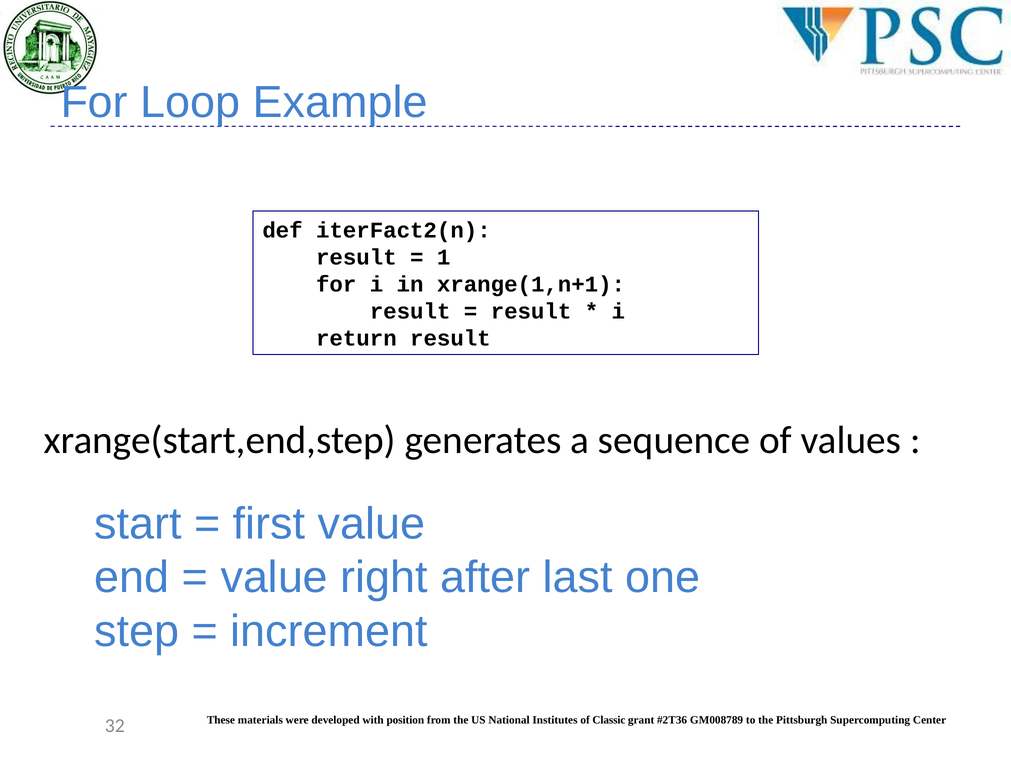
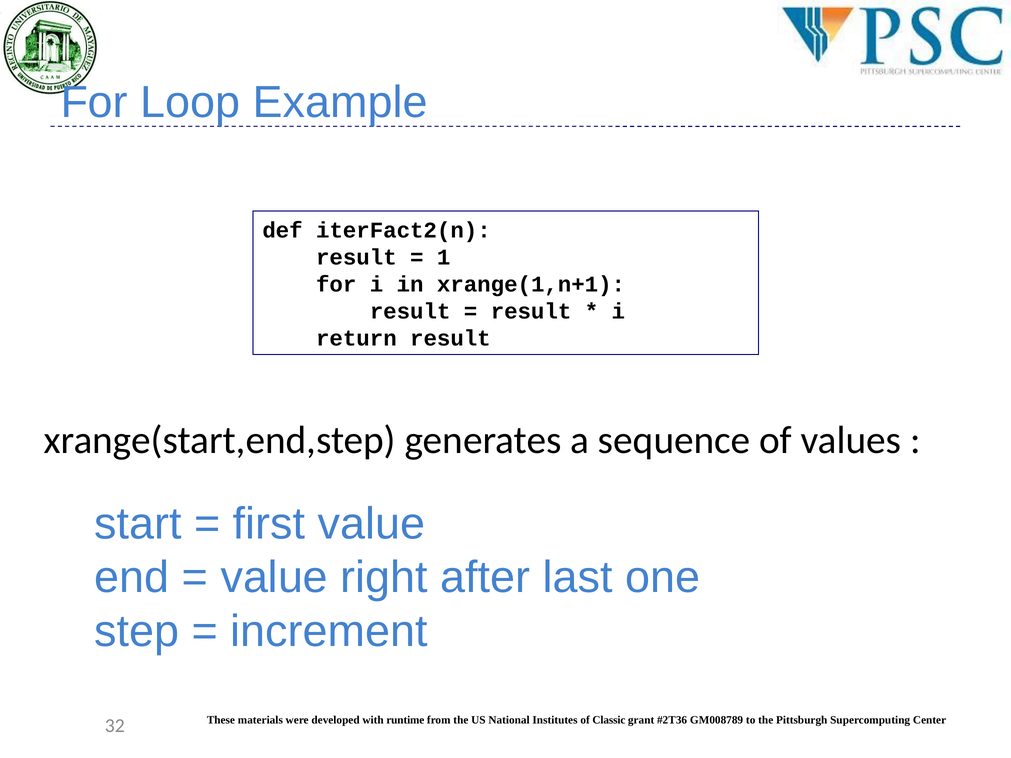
position: position -> runtime (405, 720)
